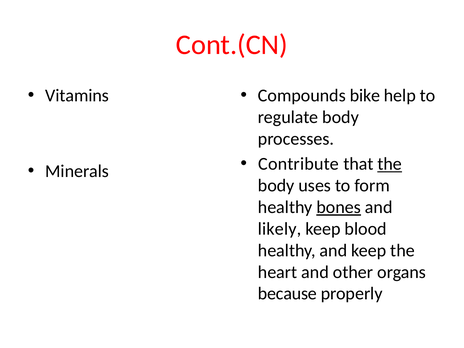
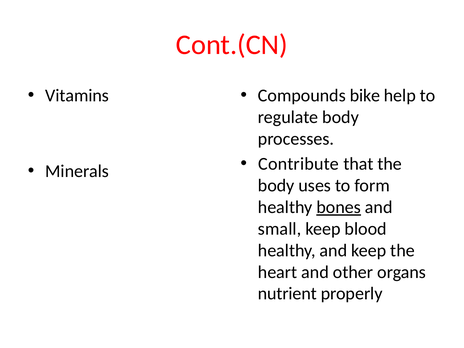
the underline: present -> none (390, 164)
likely: likely -> small (280, 229)
because: because -> nutrient (287, 294)
